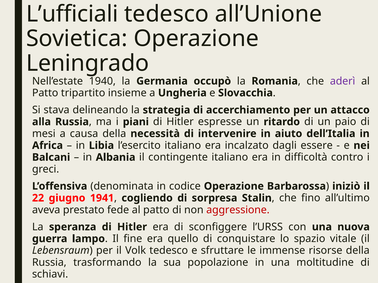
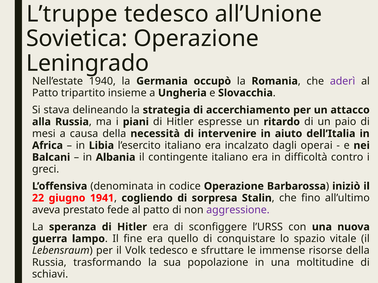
L’ufficiali: L’ufficiali -> L’truppe (72, 14)
essere: essere -> operai (317, 146)
aggressione colour: red -> purple (238, 210)
